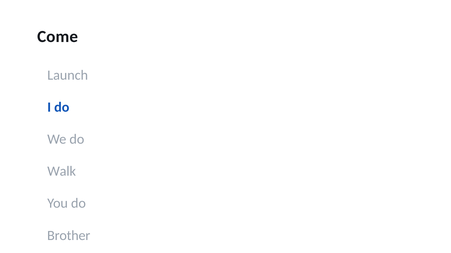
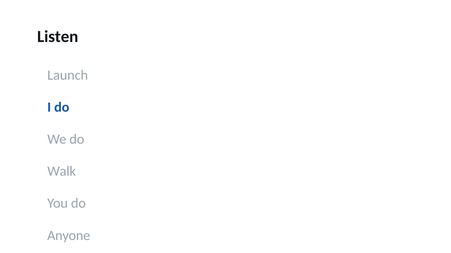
Come: Come -> Listen (58, 37)
Brother: Brother -> Anyone (69, 236)
